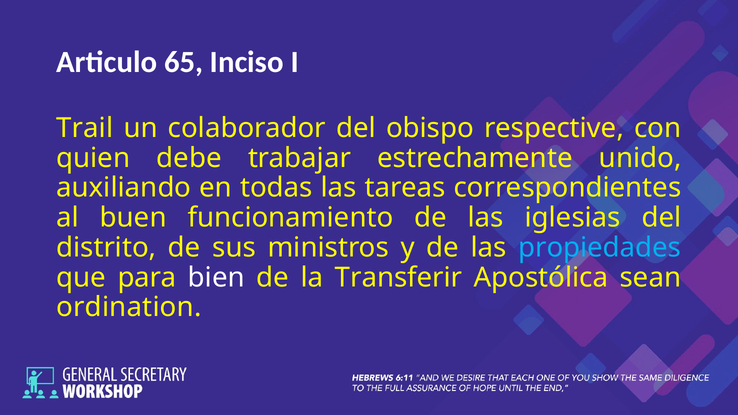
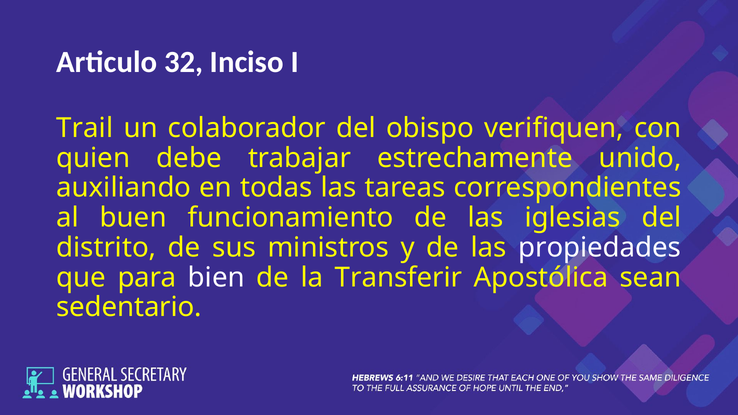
65: 65 -> 32 (183, 62)
respective: respective -> verifiquen (554, 128)
propiedades colour: light blue -> white (600, 248)
ordination: ordination -> sedentario (129, 307)
